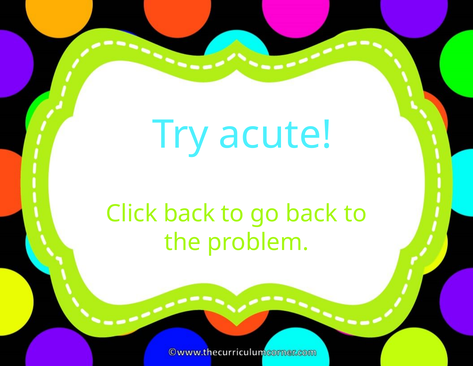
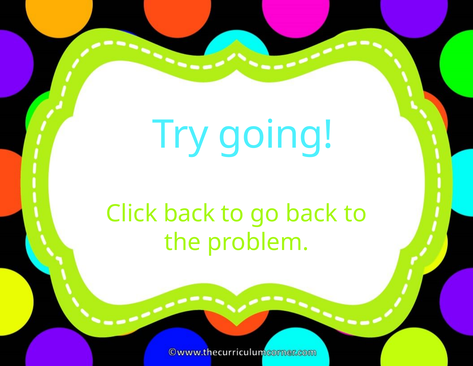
acute: acute -> going (276, 135)
